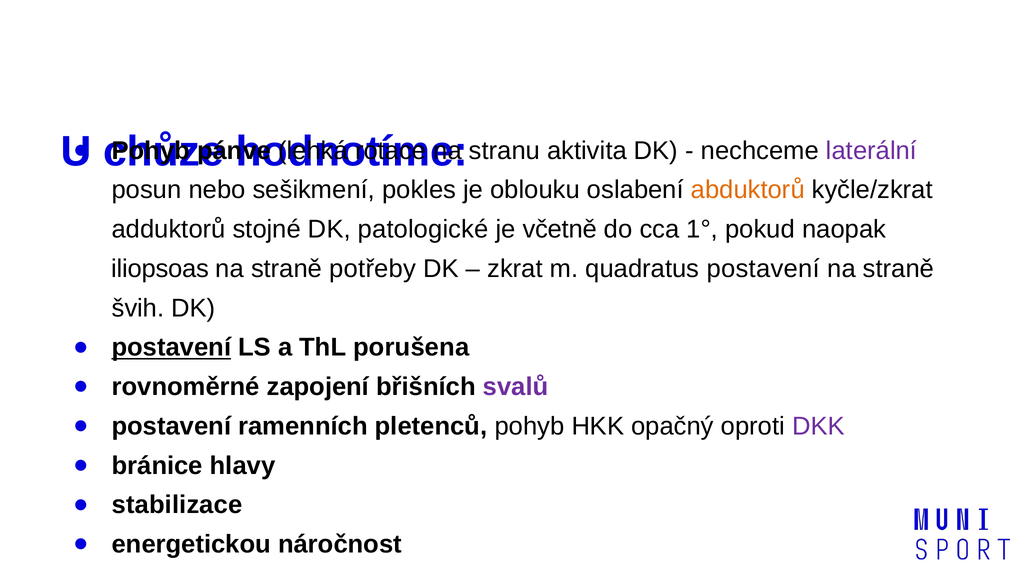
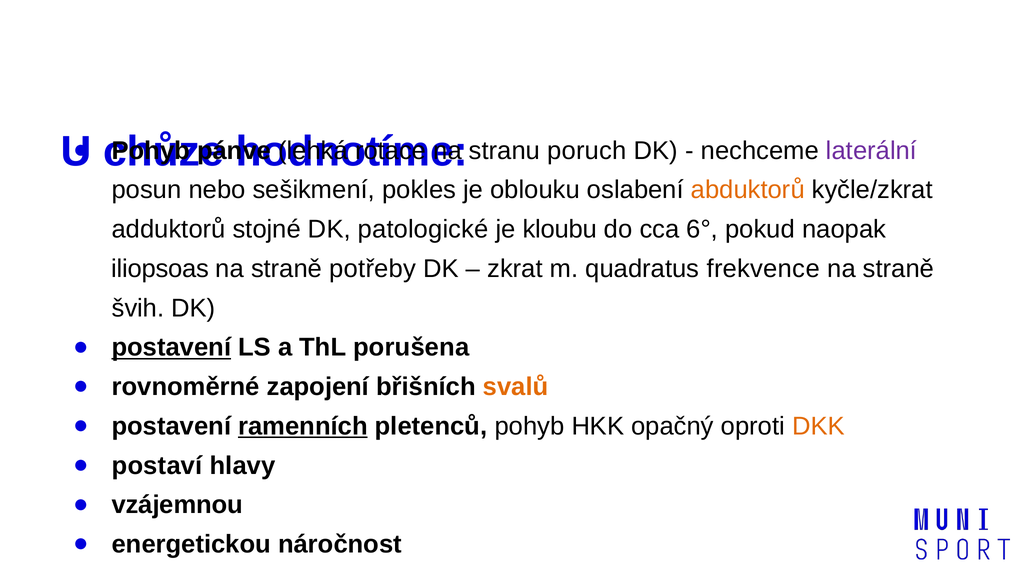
aktivita: aktivita -> poruch (587, 151)
včetně: včetně -> kloubu (560, 229)
1°: 1° -> 6° (702, 229)
quadratus postavení: postavení -> frekvence (763, 269)
svalů colour: purple -> orange (516, 387)
ramenních underline: none -> present (303, 426)
DKK colour: purple -> orange (818, 426)
bránice: bránice -> postaví (157, 465)
stabilizace: stabilizace -> vzájemnou (177, 505)
